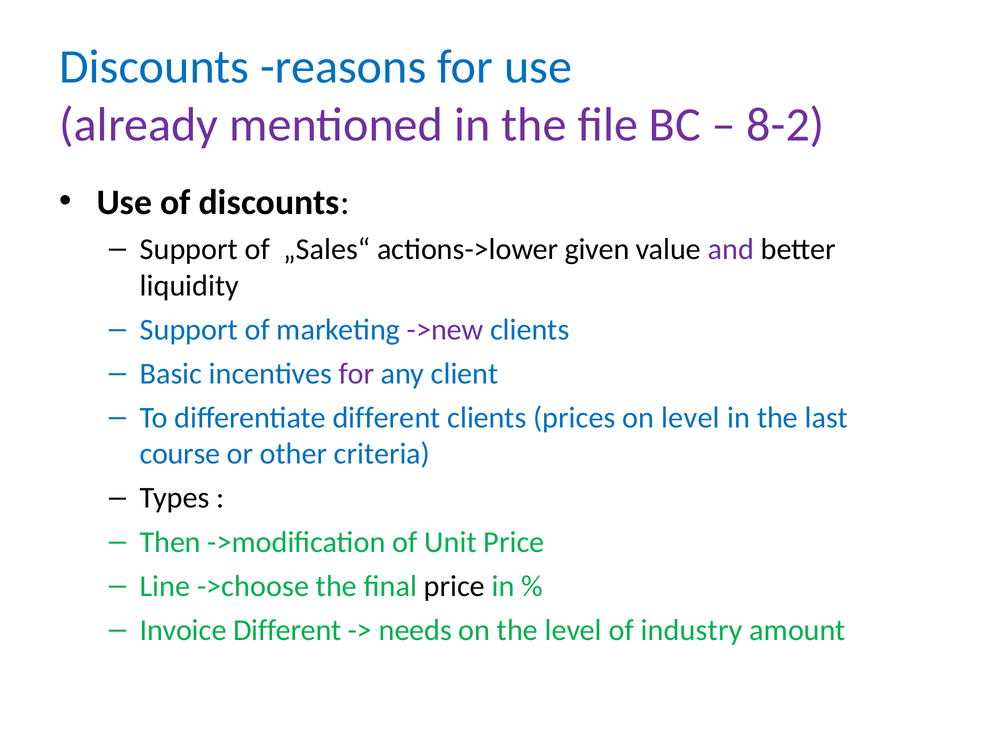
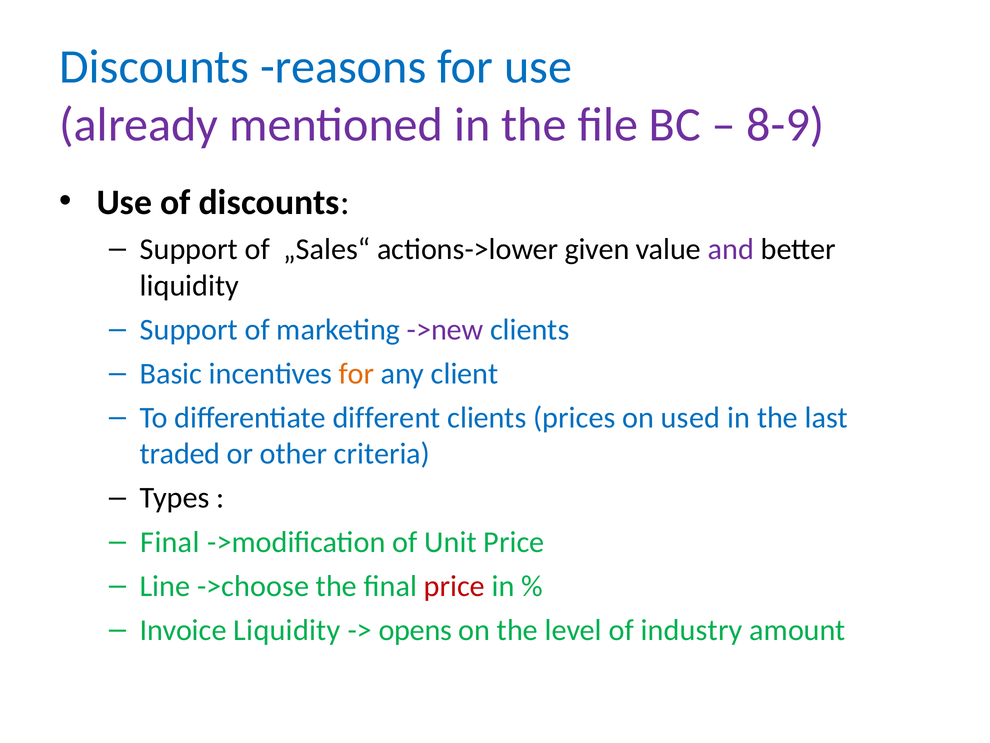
8-2: 8-2 -> 8-9 (786, 125)
for colour: purple -> orange (356, 373)
on level: level -> used (691, 417)
course: course -> traded (180, 454)
Then: Then -> Final (170, 542)
price colour: black -> red (454, 586)
Invoice Different: Different -> Liquidity (287, 630)
needs: needs -> opens (415, 630)
